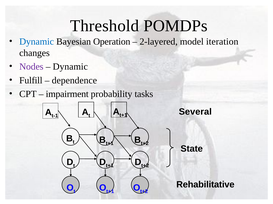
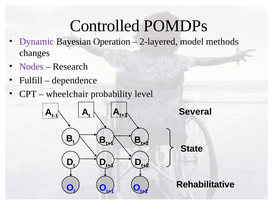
Threshold: Threshold -> Controlled (105, 26)
Dynamic colour: blue -> purple (37, 42)
iteration: iteration -> methods (222, 42)
Dynamic: Dynamic -> Research (70, 67)
impairment: impairment -> wheelchair (67, 94)
tasks: tasks -> level (144, 94)
